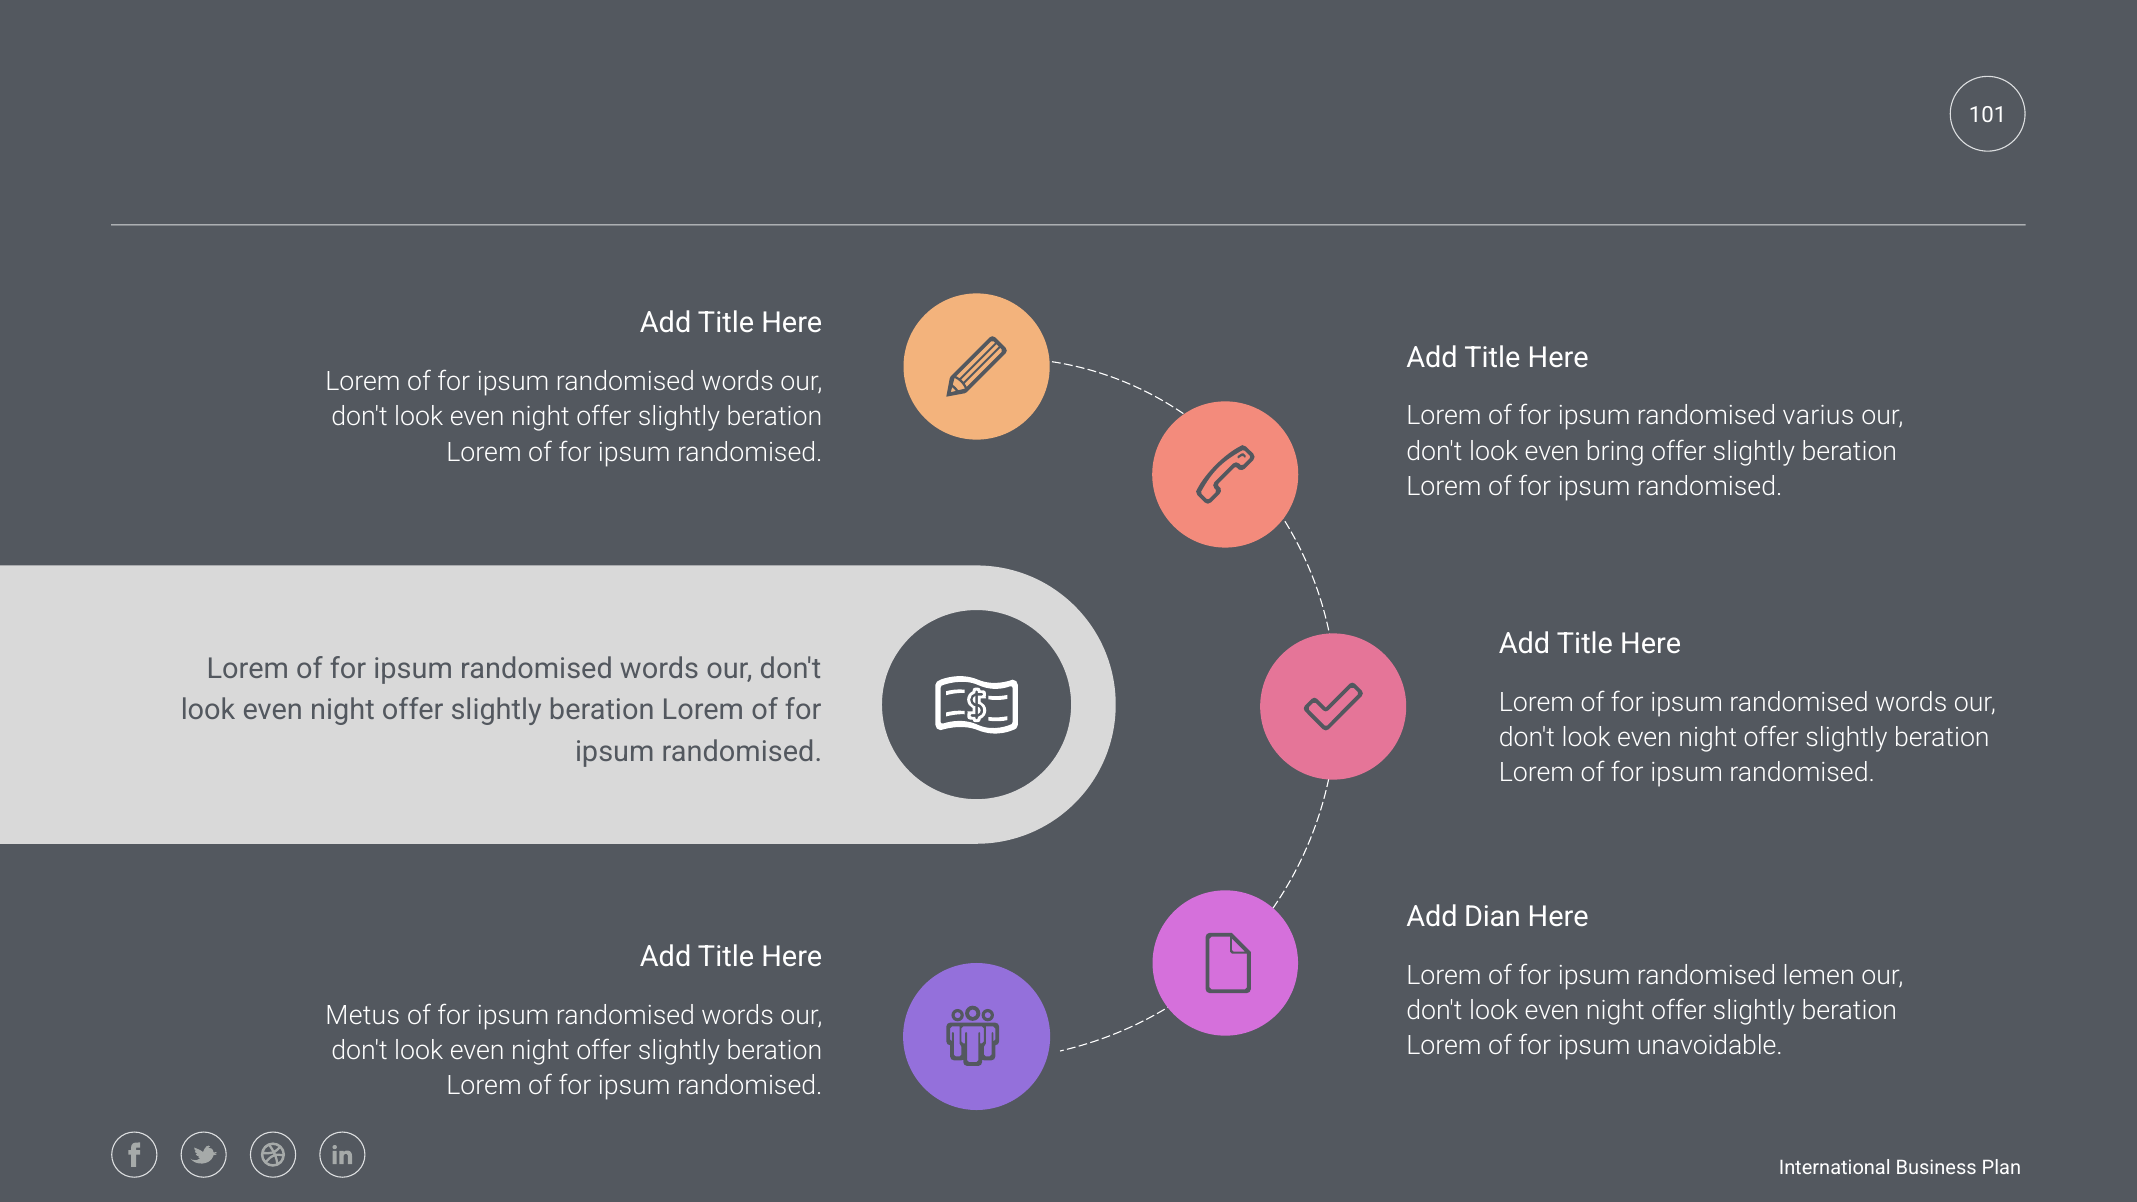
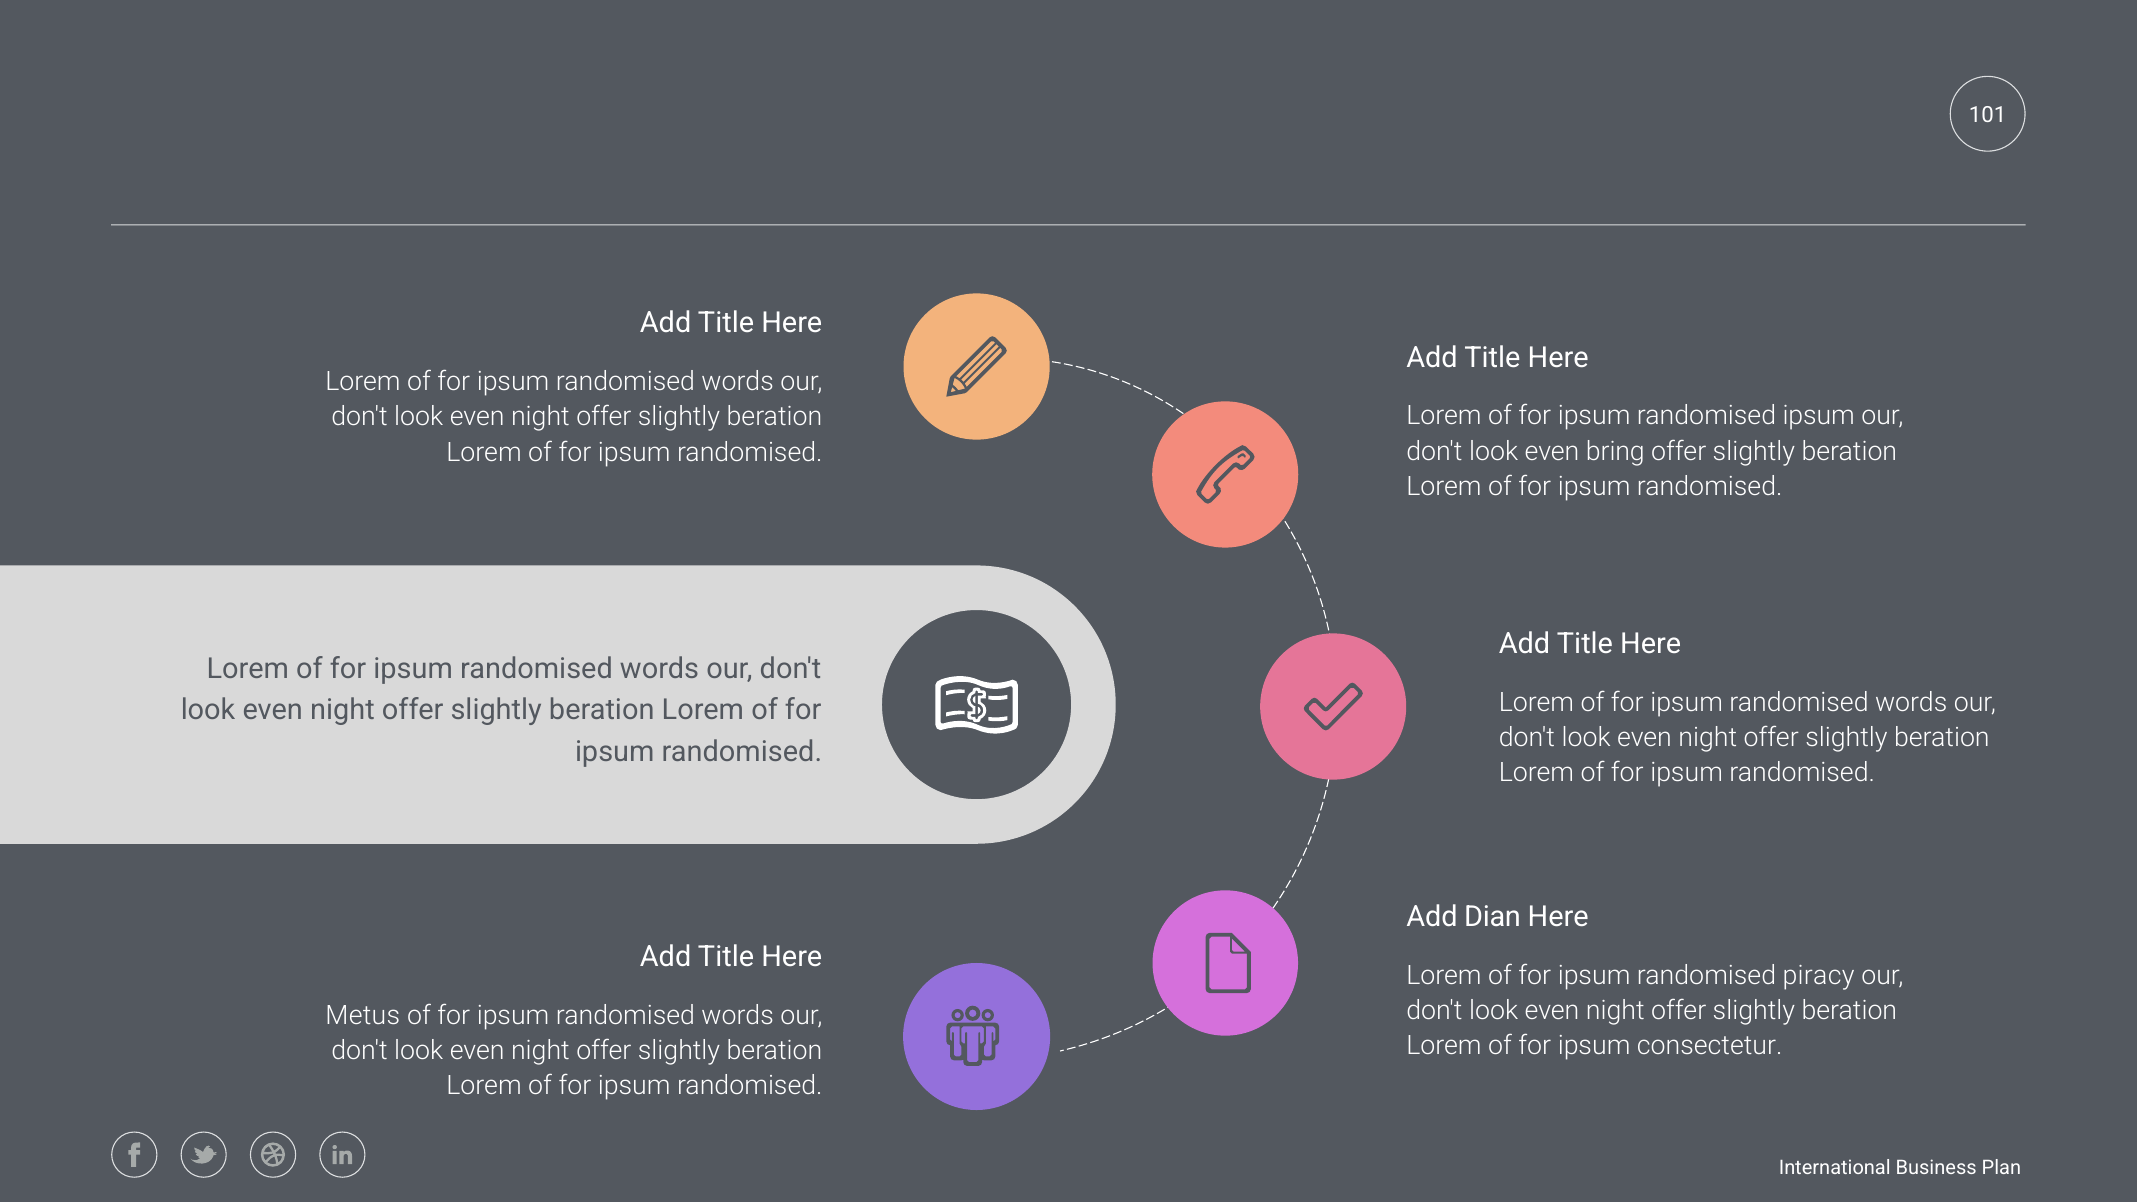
randomised varius: varius -> ipsum (1819, 416)
lemen: lemen -> piracy (1819, 975)
unavoidable: unavoidable -> consectetur (1710, 1046)
